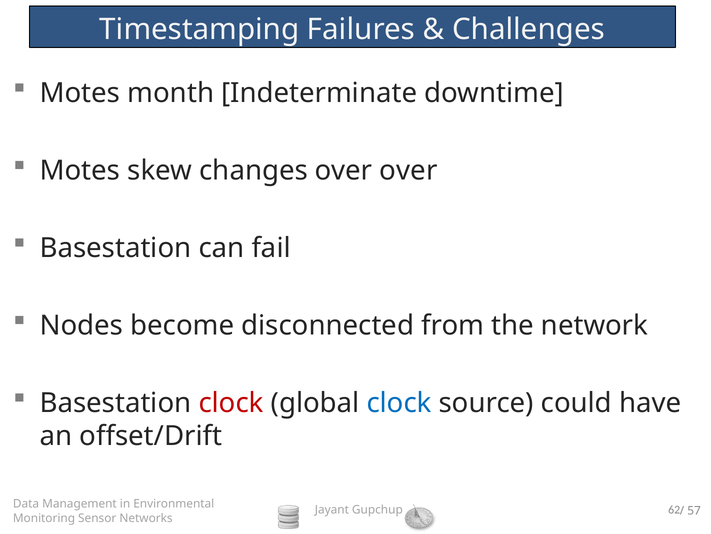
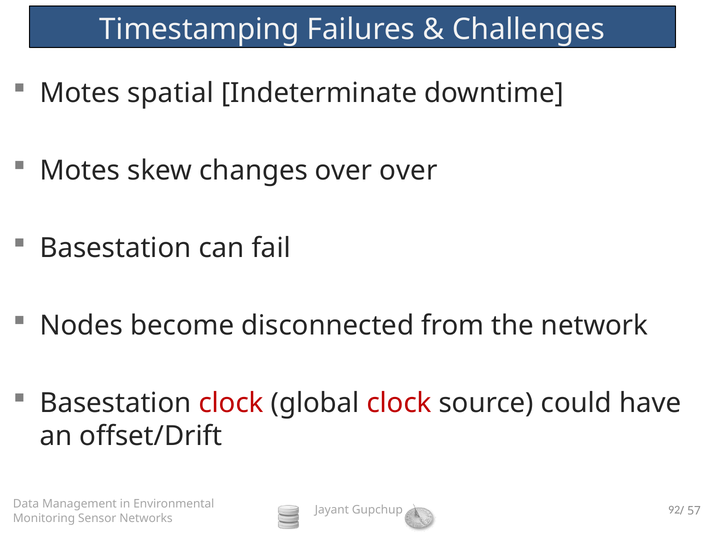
month: month -> spatial (171, 93)
clock colour: blue -> red (399, 402)
62: 62 -> 92 (674, 509)
